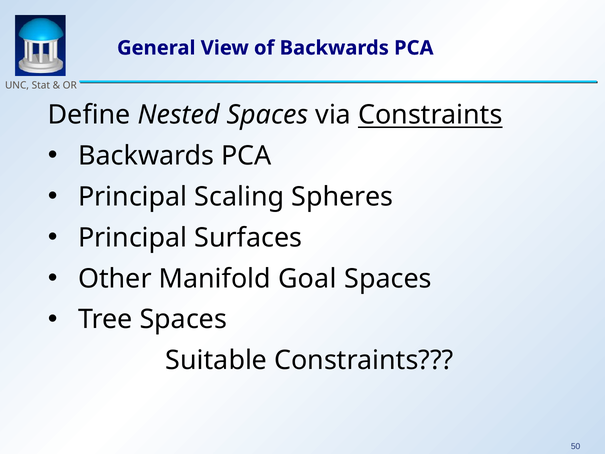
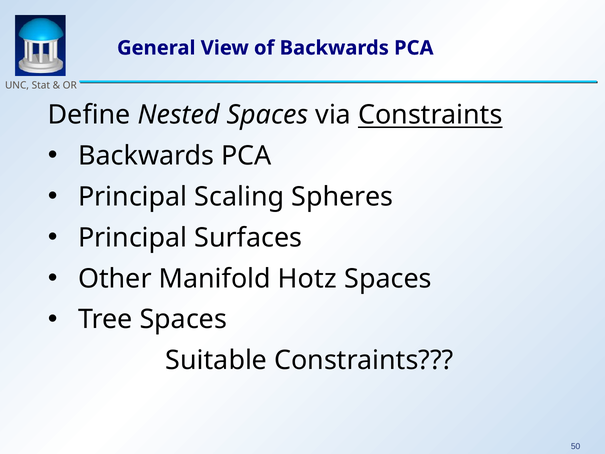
Goal: Goal -> Hotz (307, 279)
